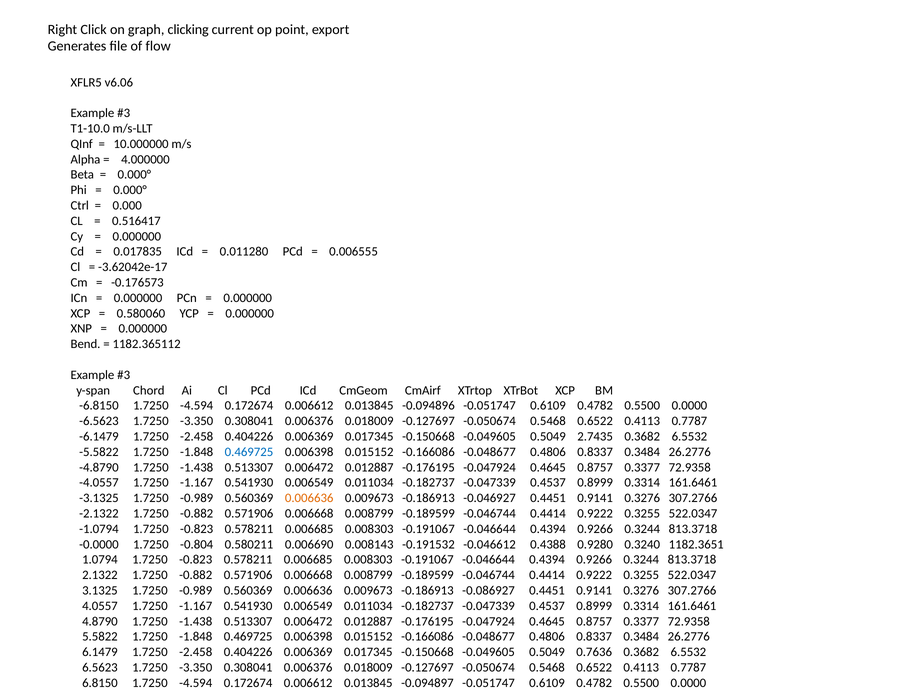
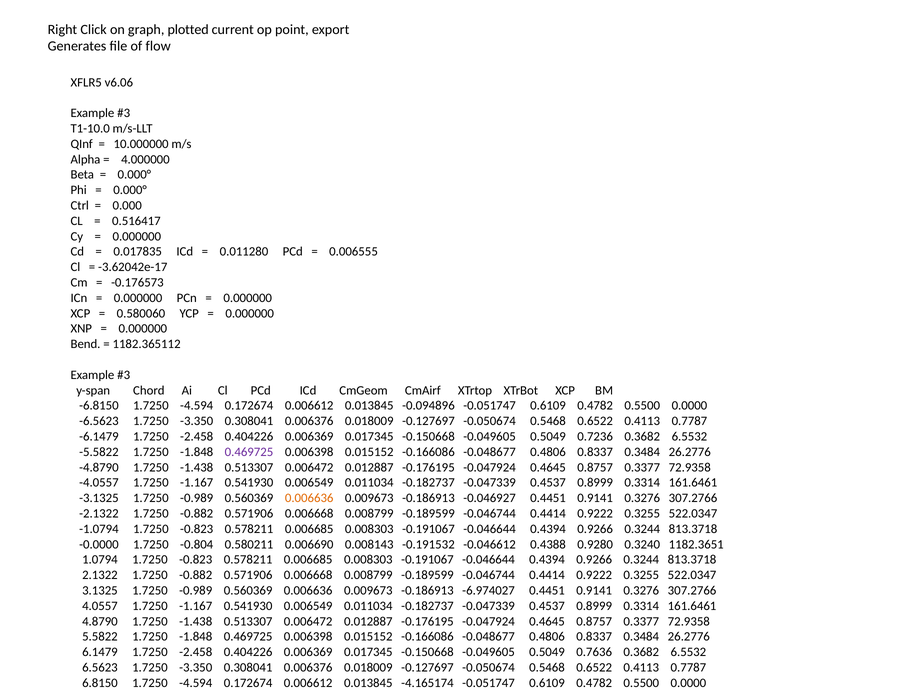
clicking: clicking -> plotted (188, 29)
2.7435: 2.7435 -> 0.7236 (595, 437)
0.469725 colour: blue -> purple (249, 452)
-0.086927: -0.086927 -> -6.974027 (489, 591)
-0.094897: -0.094897 -> -4.165174 (427, 683)
